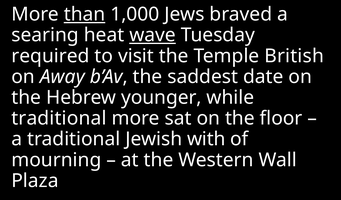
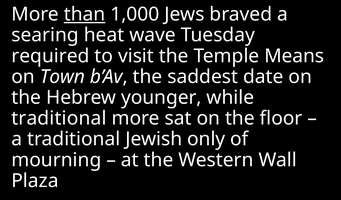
wave underline: present -> none (153, 35)
British: British -> Means (294, 56)
Away: Away -> Town (62, 77)
with: with -> only (206, 139)
